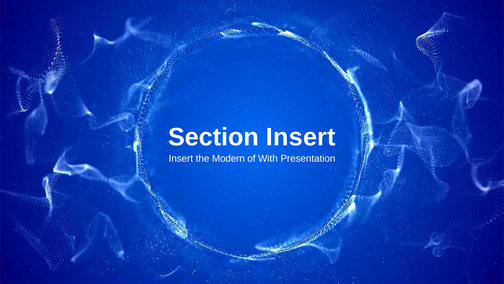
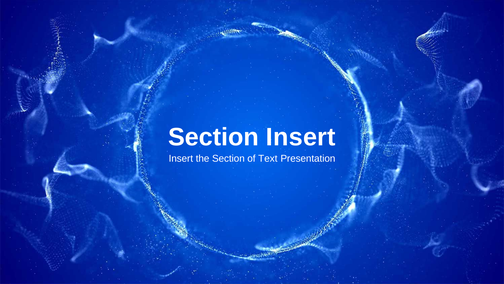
the Modern: Modern -> Section (228, 158)
With: With -> Text (268, 158)
